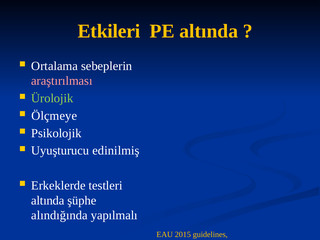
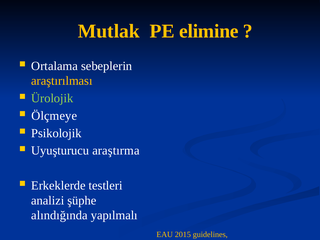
Etkileri: Etkileri -> Mutlak (109, 31)
PE altında: altında -> elimine (209, 31)
araştırılması colour: pink -> yellow (62, 81)
edinilmiş: edinilmiş -> araştırma (116, 151)
altında: altında -> analizi (48, 200)
